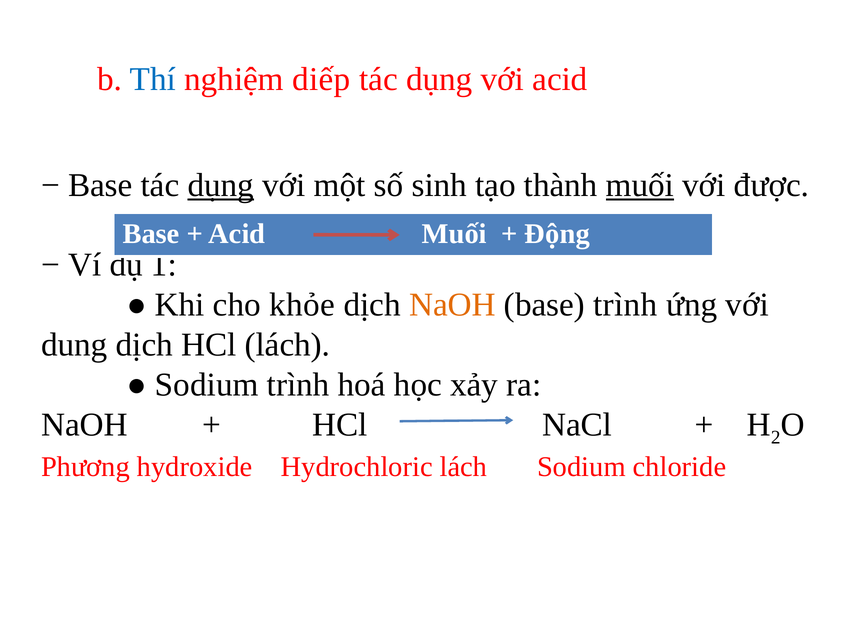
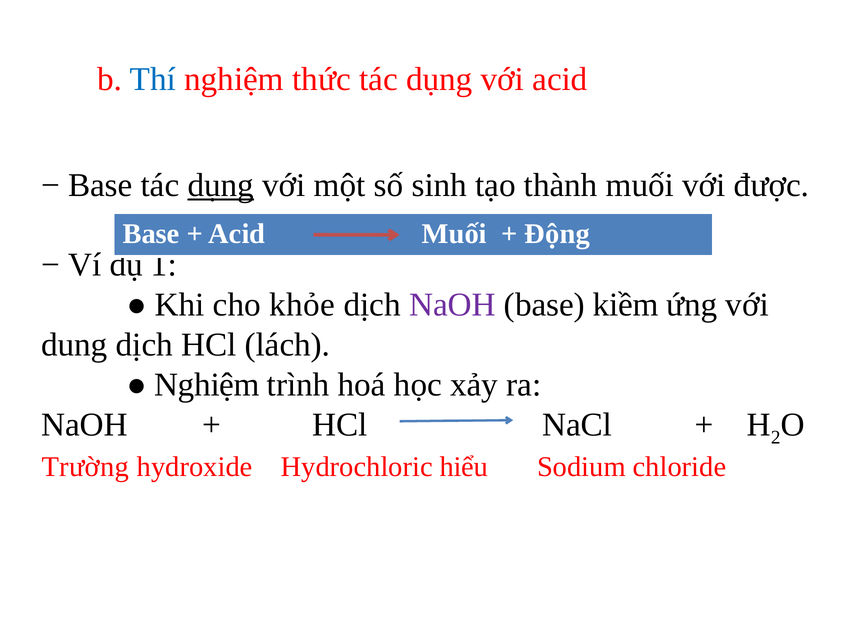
diếp: diếp -> thức (321, 80)
muối underline: present -> none (640, 185)
NaOH colour: orange -> purple (452, 305)
base trình: trình -> kiềm (626, 305)
Sodium: Sodium -> Nghiệm (207, 385)
Phương: Phương -> Trường (85, 467)
Hydrochloric lách: lách -> hiểu (464, 467)
